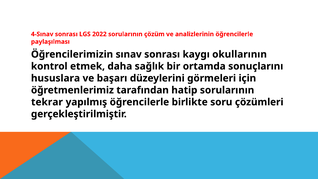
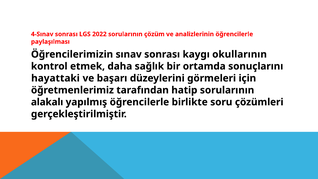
hususlara: hususlara -> hayattaki (55, 78)
tekrar: tekrar -> alakalı (47, 102)
